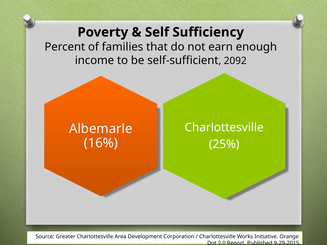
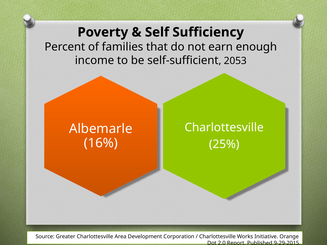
2092: 2092 -> 2053 (235, 61)
